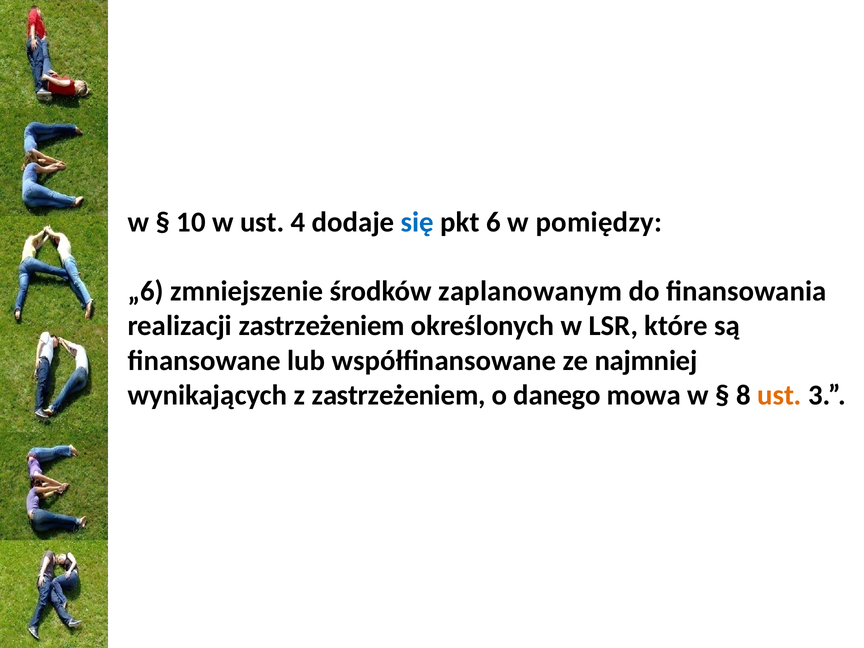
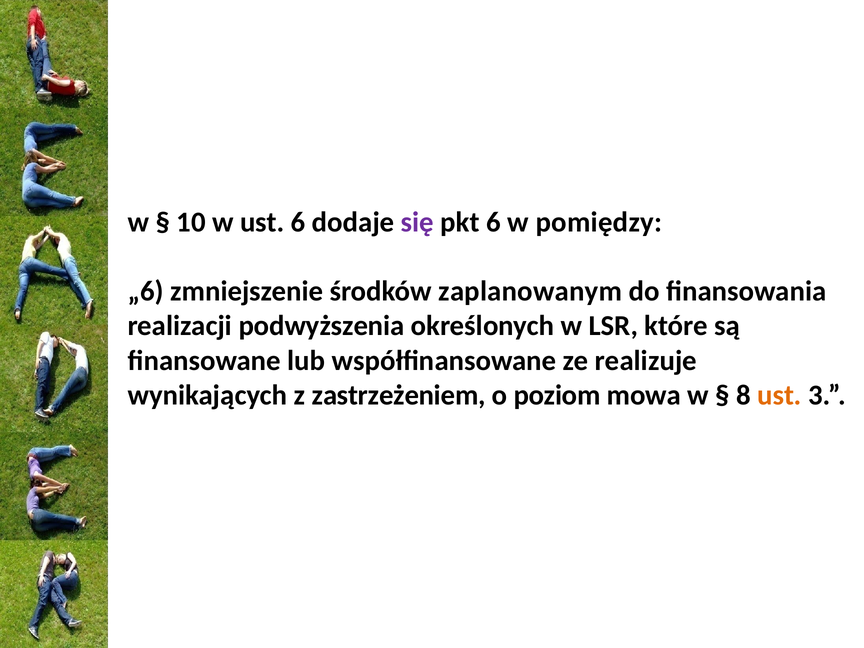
ust 4: 4 -> 6 (298, 222)
się colour: blue -> purple (417, 222)
realizacji zastrzeżeniem: zastrzeżeniem -> podwyższenia (321, 326)
najmniej: najmniej -> realizuje (646, 361)
danego: danego -> poziom (557, 395)
